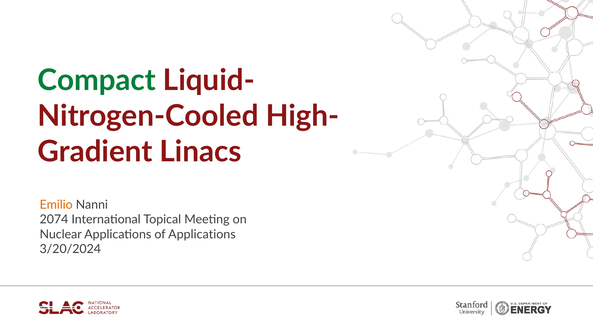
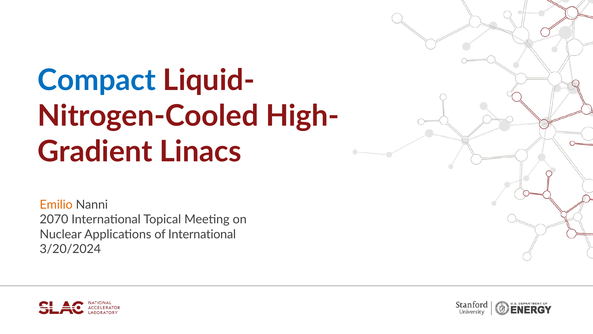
Compact colour: green -> blue (97, 80)
2074: 2074 -> 2070 (54, 219)
of Applications: Applications -> International (202, 234)
